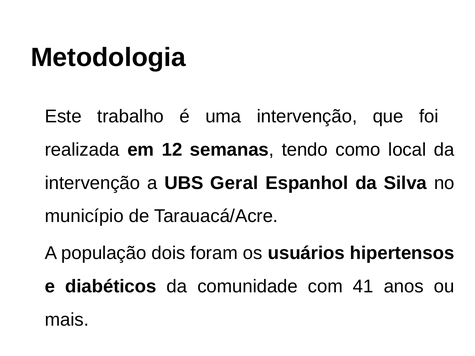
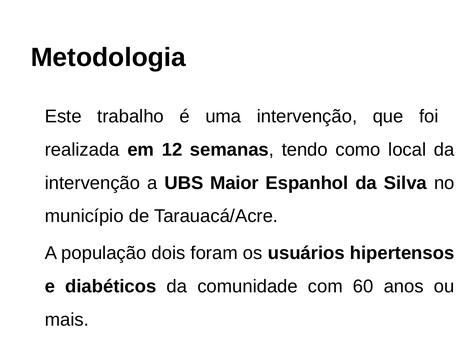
Geral: Geral -> Maior (234, 183)
41: 41 -> 60 (363, 287)
